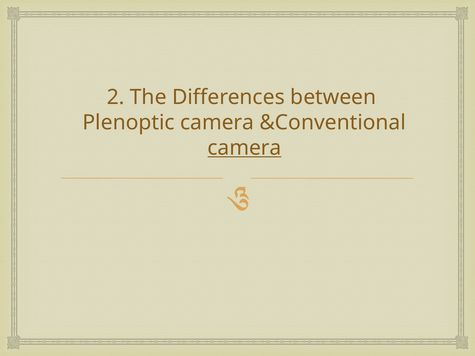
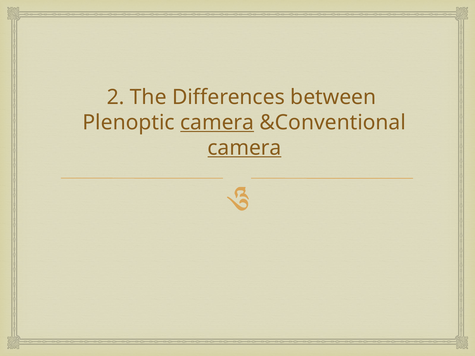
camera underline: none -> present (217, 122)
